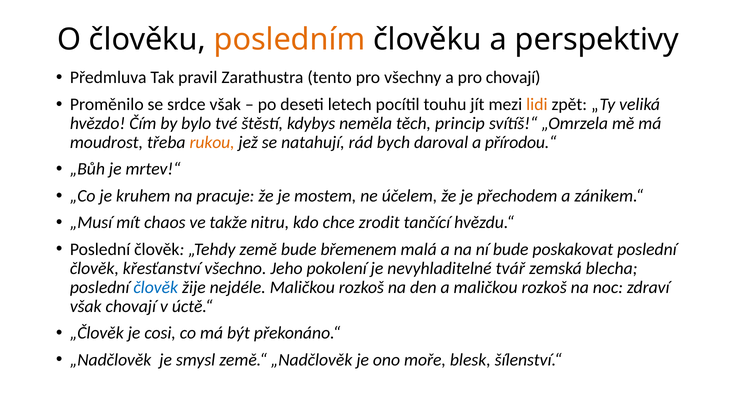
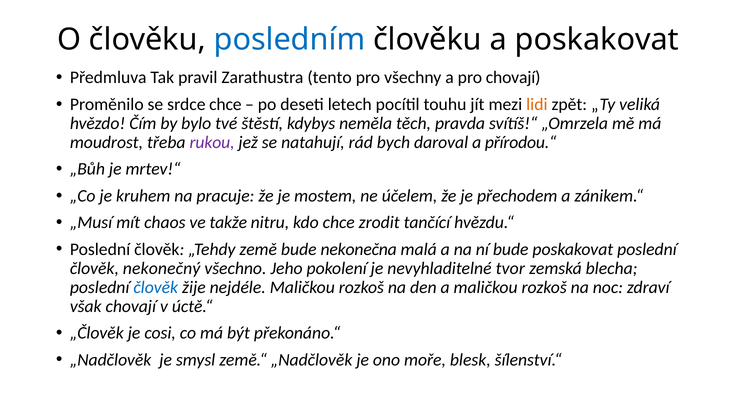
posledním colour: orange -> blue (290, 40)
a perspektivy: perspektivy -> poskakovat (597, 40)
srdce však: však -> chce (225, 104)
princip: princip -> pravda (460, 123)
rukou colour: orange -> purple (212, 142)
břemenem: břemenem -> nekonečna (359, 249)
křesťanství: křesťanství -> nekonečný (162, 268)
tvář: tvář -> tvor (510, 268)
